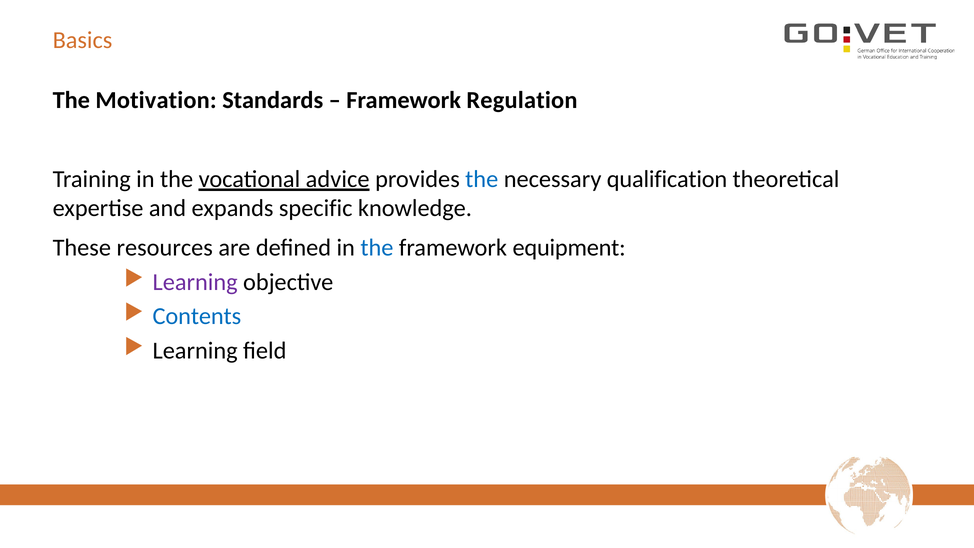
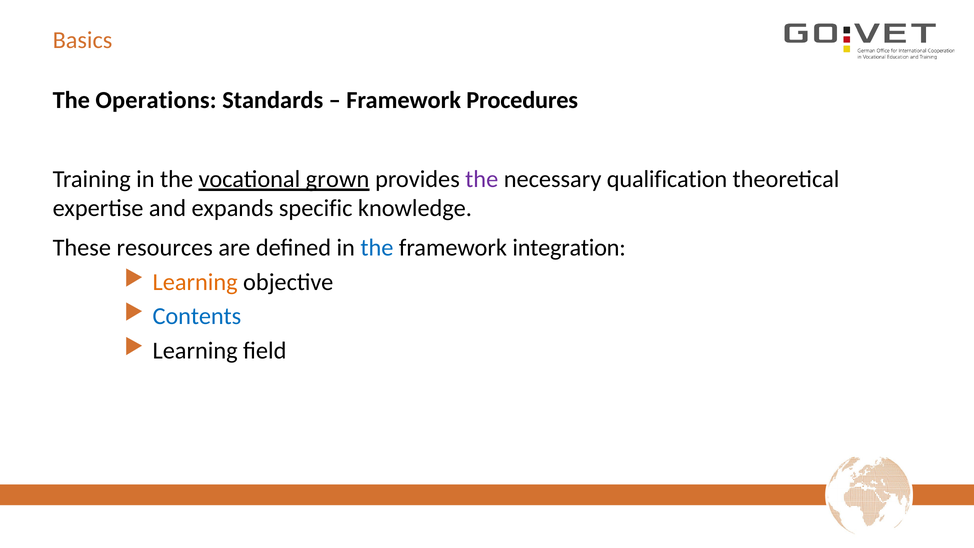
Motivation: Motivation -> Operations (156, 100)
Regulation: Regulation -> Procedures (522, 100)
advice: advice -> grown (338, 179)
the colour: blue -> purple (482, 179)
equipment: equipment -> integration (569, 248)
Learning colour: purple -> orange (195, 282)
